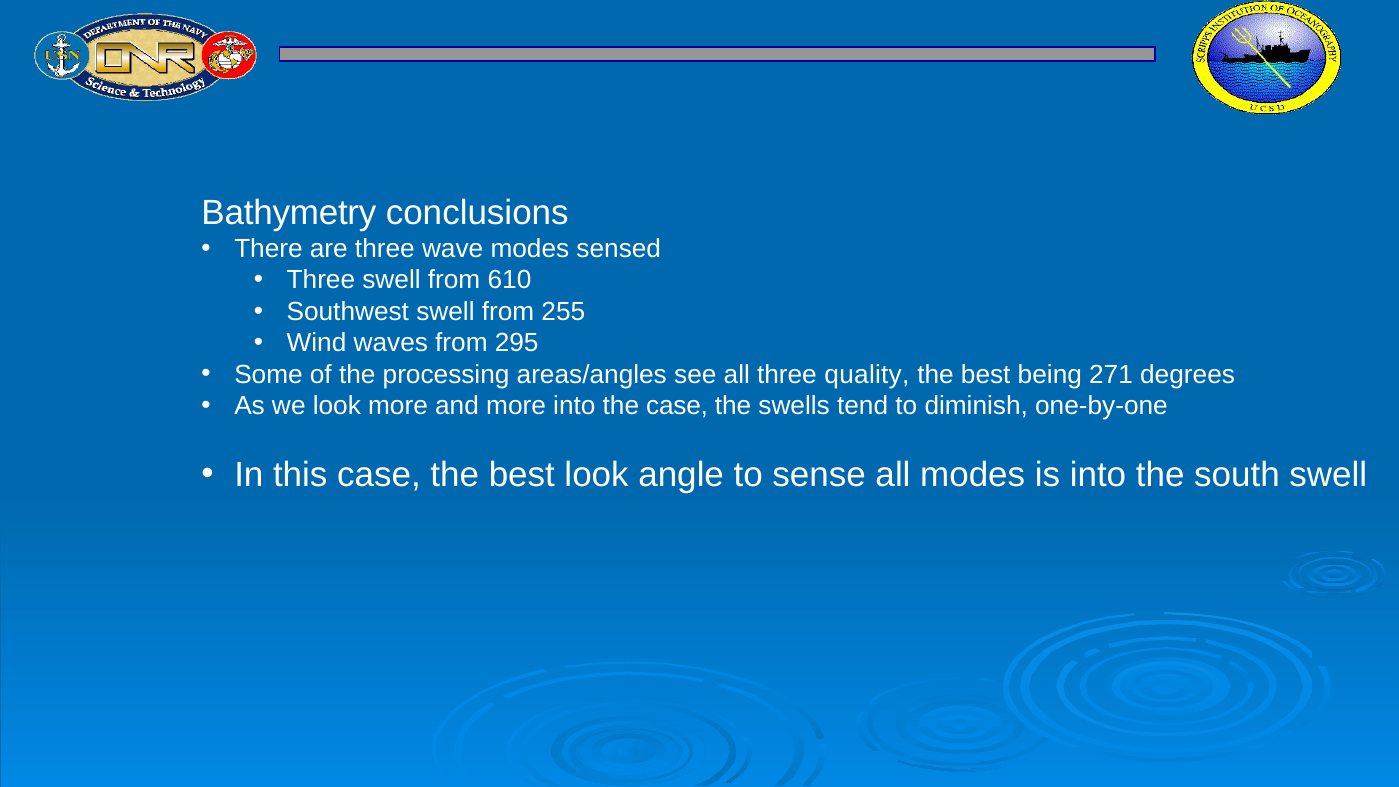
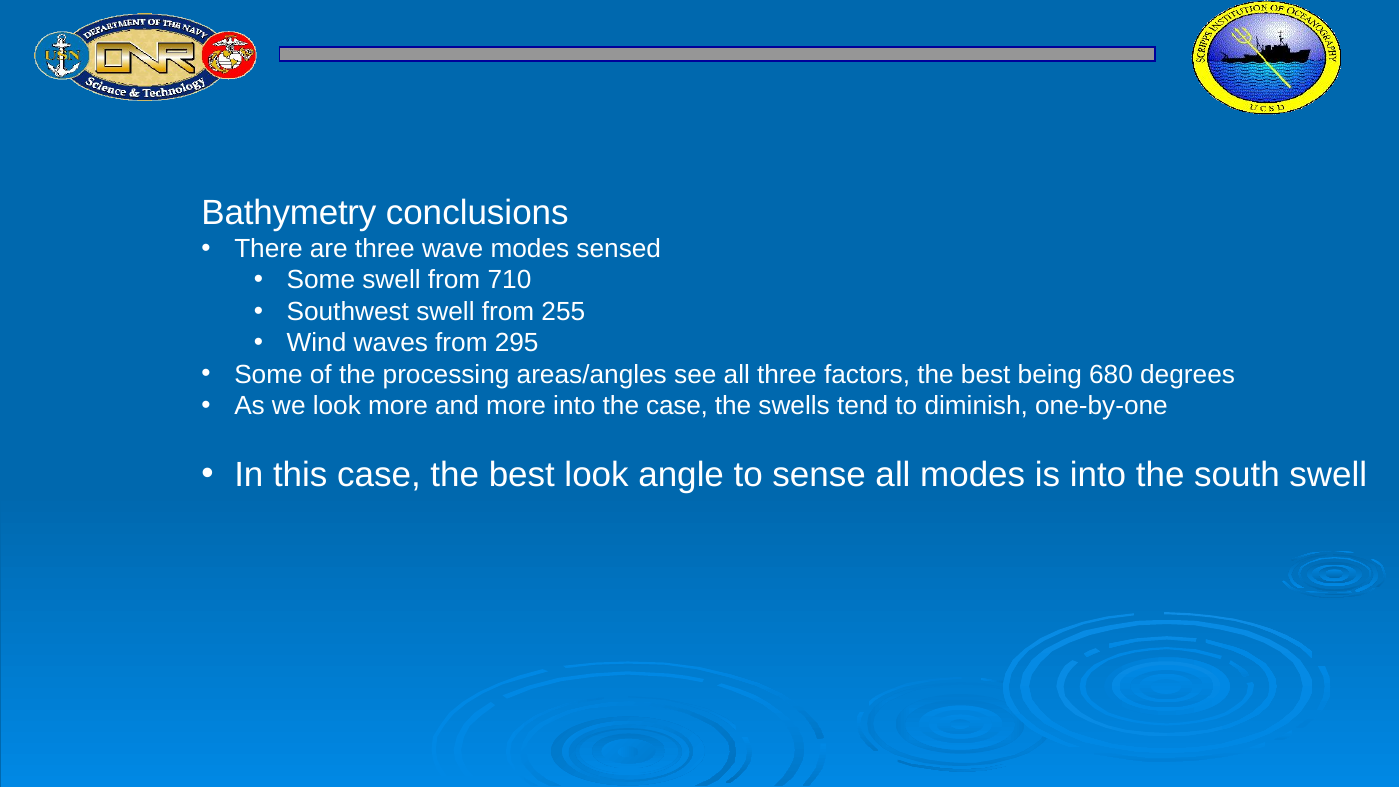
Three: Three -> Some (321, 280)
610: 610 -> 710 (509, 280)
quality: quality -> factors (867, 375)
271: 271 -> 680 (1111, 375)
